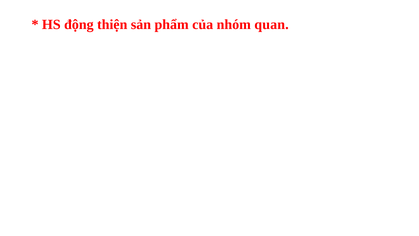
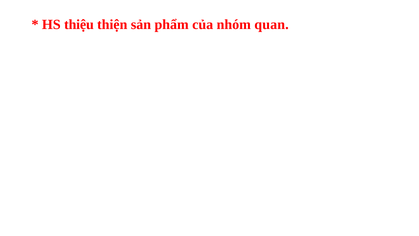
động: động -> thiệu (79, 25)
